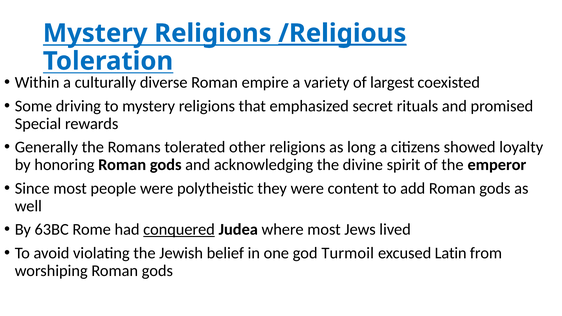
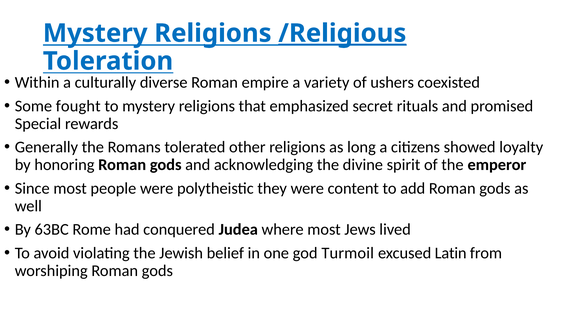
largest: largest -> ushers (392, 82)
driving: driving -> fought (78, 106)
conquered underline: present -> none (179, 230)
